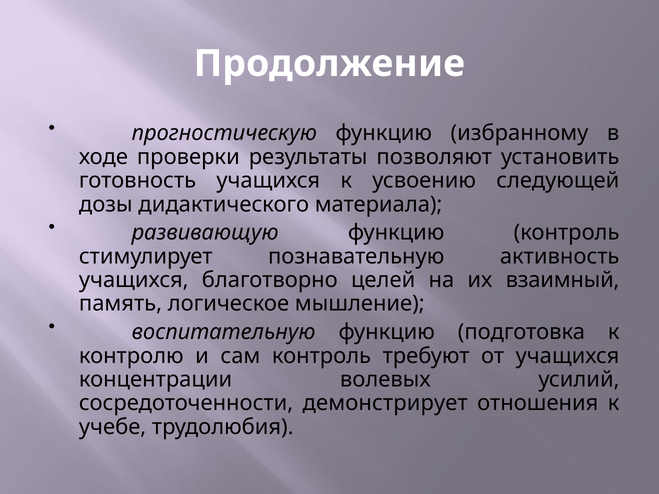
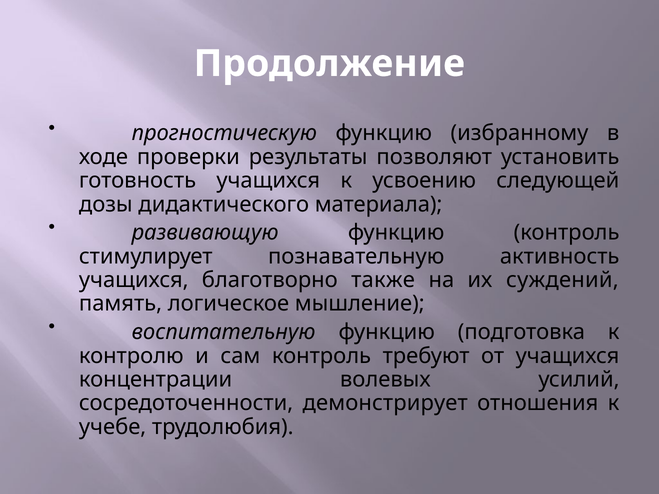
целей: целей -> также (383, 280)
взаимный: взаимный -> суждений (562, 280)
